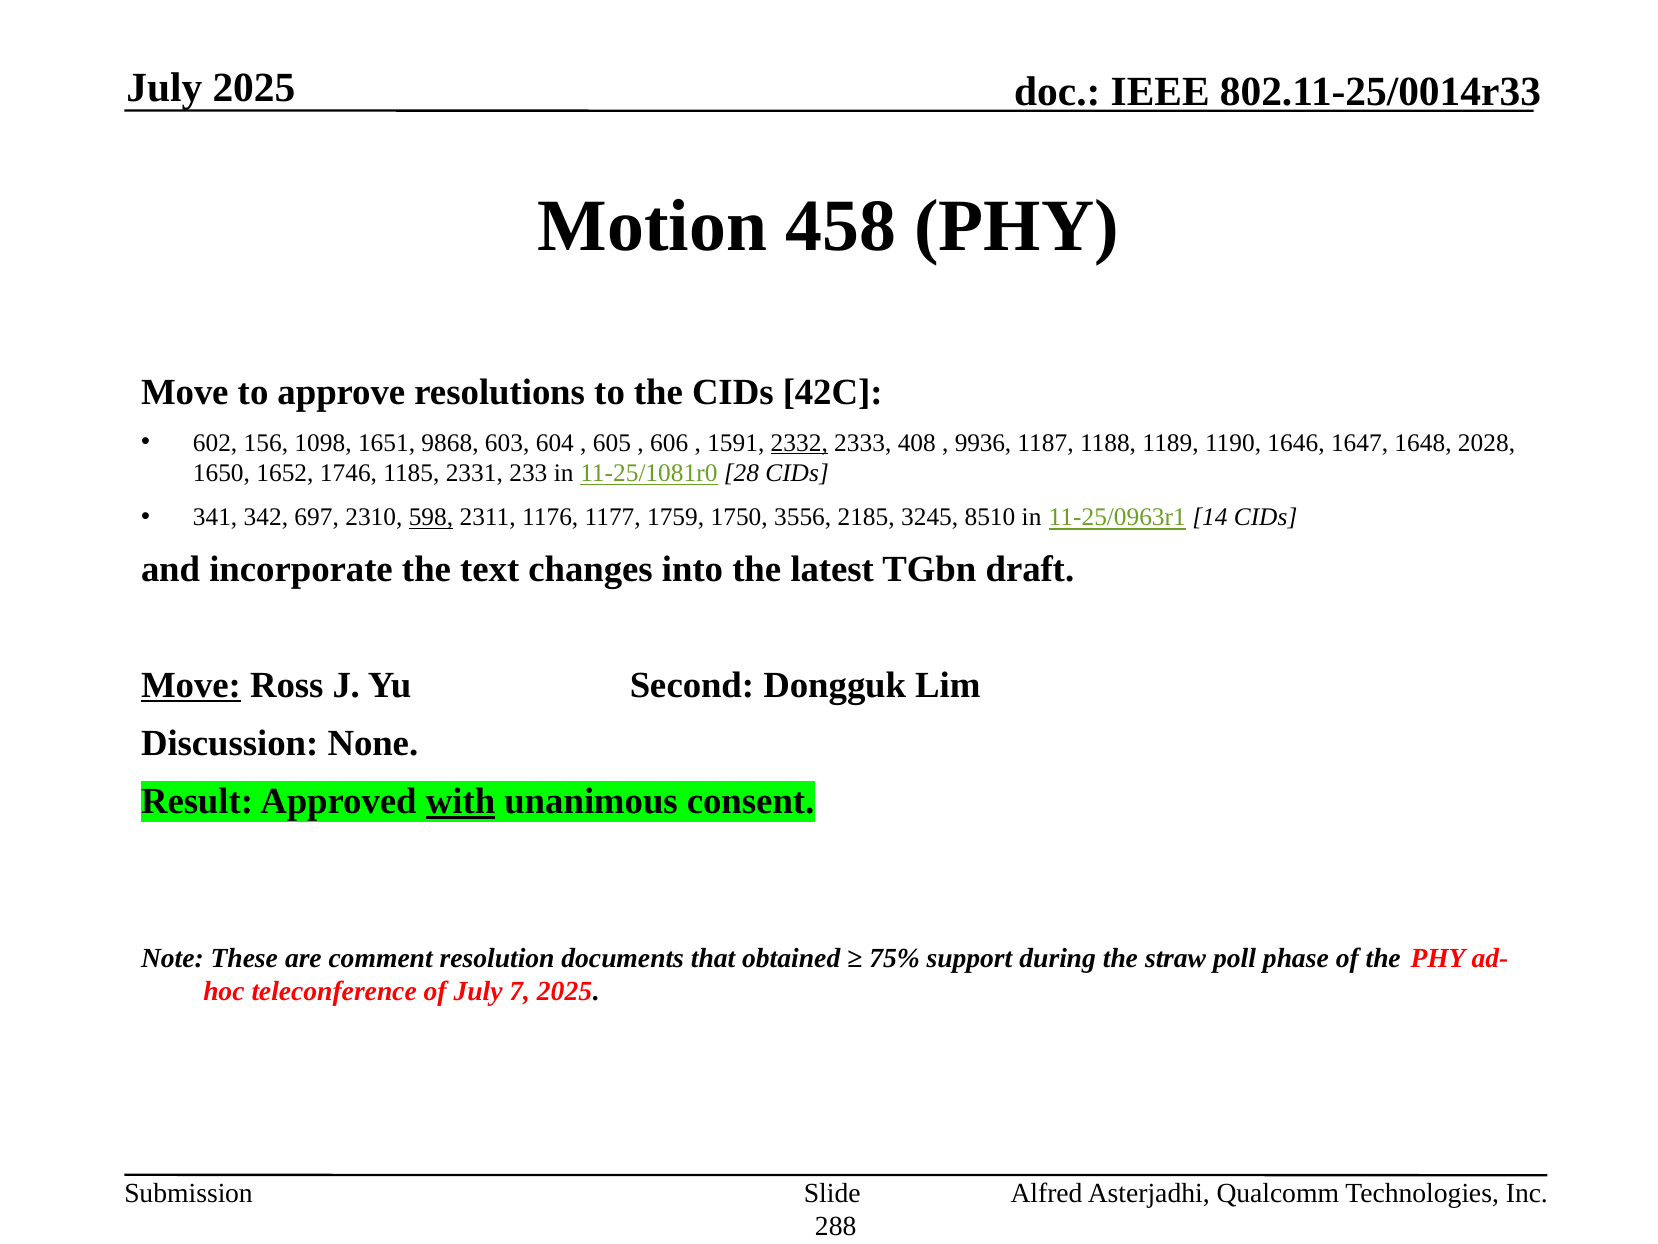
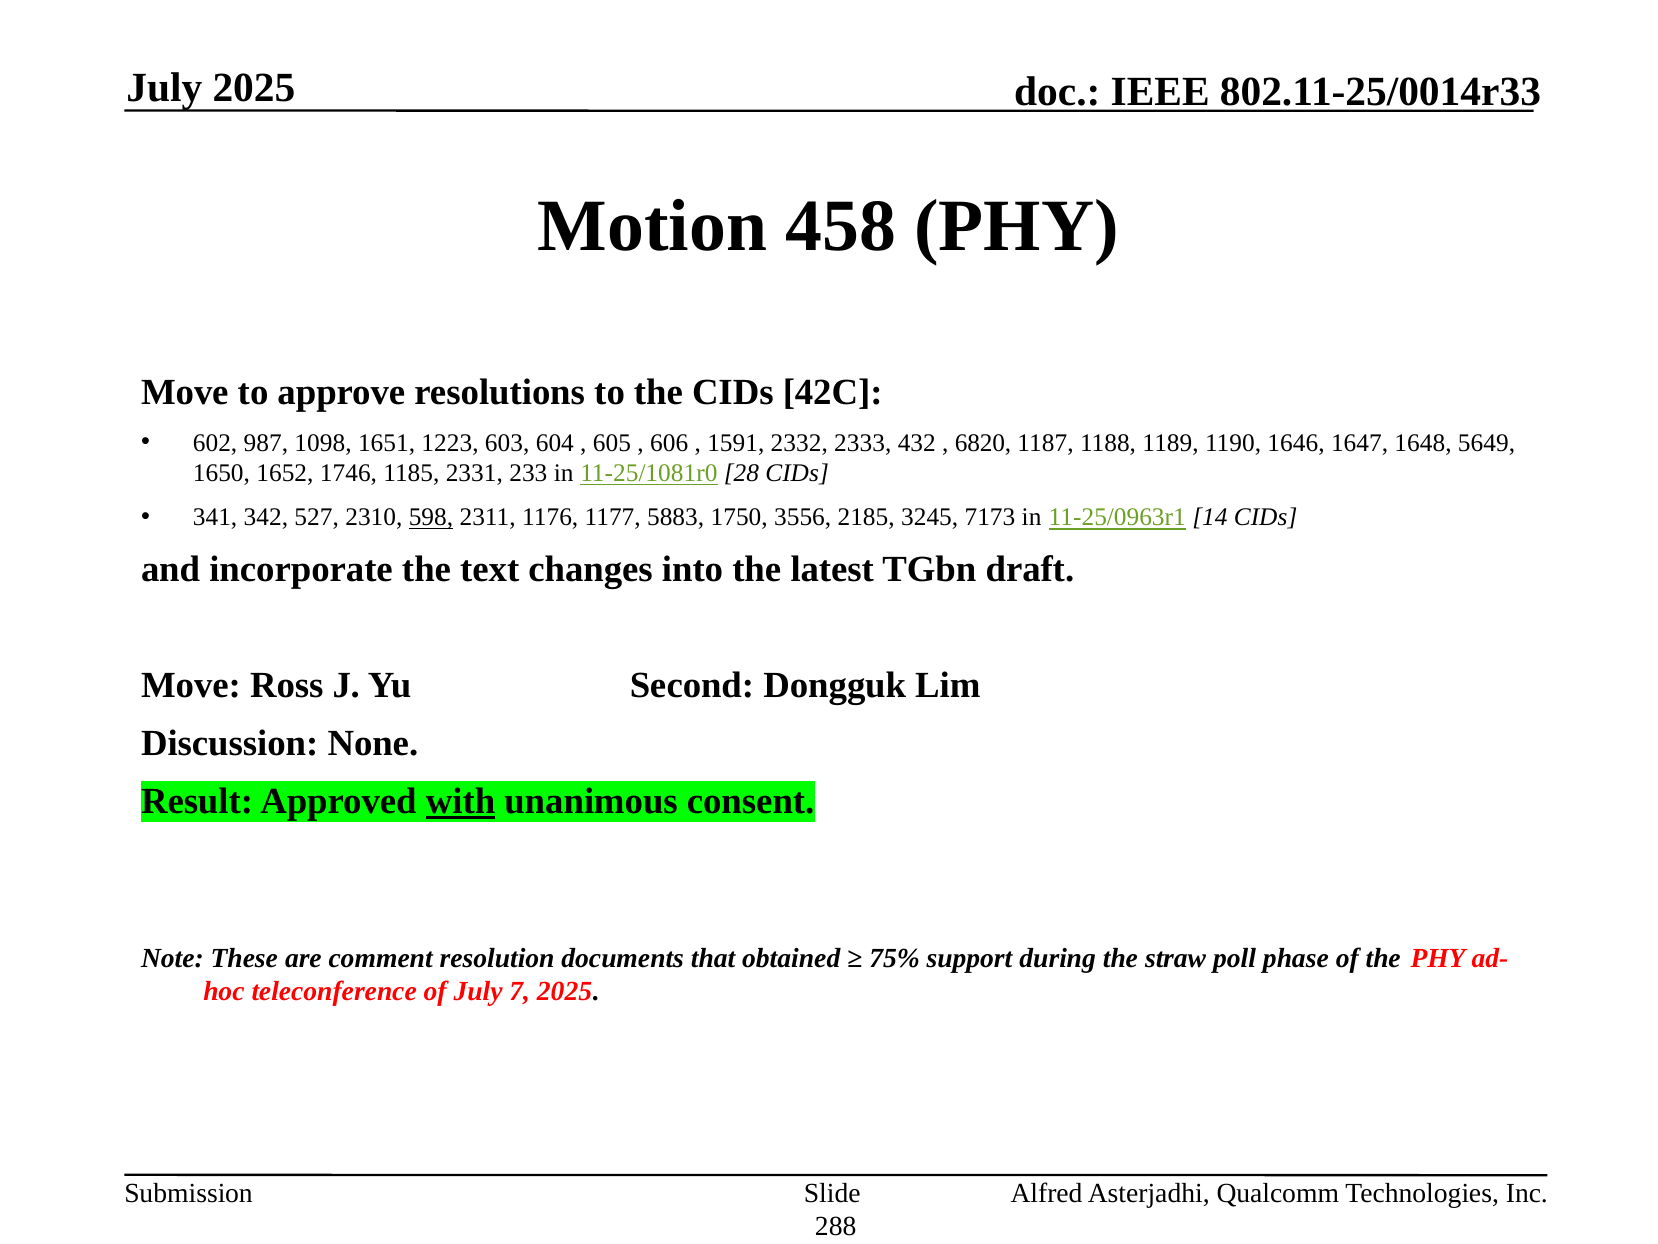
156: 156 -> 987 (266, 443)
9868: 9868 -> 1223 (450, 443)
2332 underline: present -> none (799, 443)
408: 408 -> 432 (917, 443)
9936: 9936 -> 6820 (983, 443)
2028: 2028 -> 5649 (1487, 443)
697: 697 -> 527 (317, 517)
1759: 1759 -> 5883 (676, 517)
8510: 8510 -> 7173 (990, 517)
Move underline: present -> none (191, 685)
